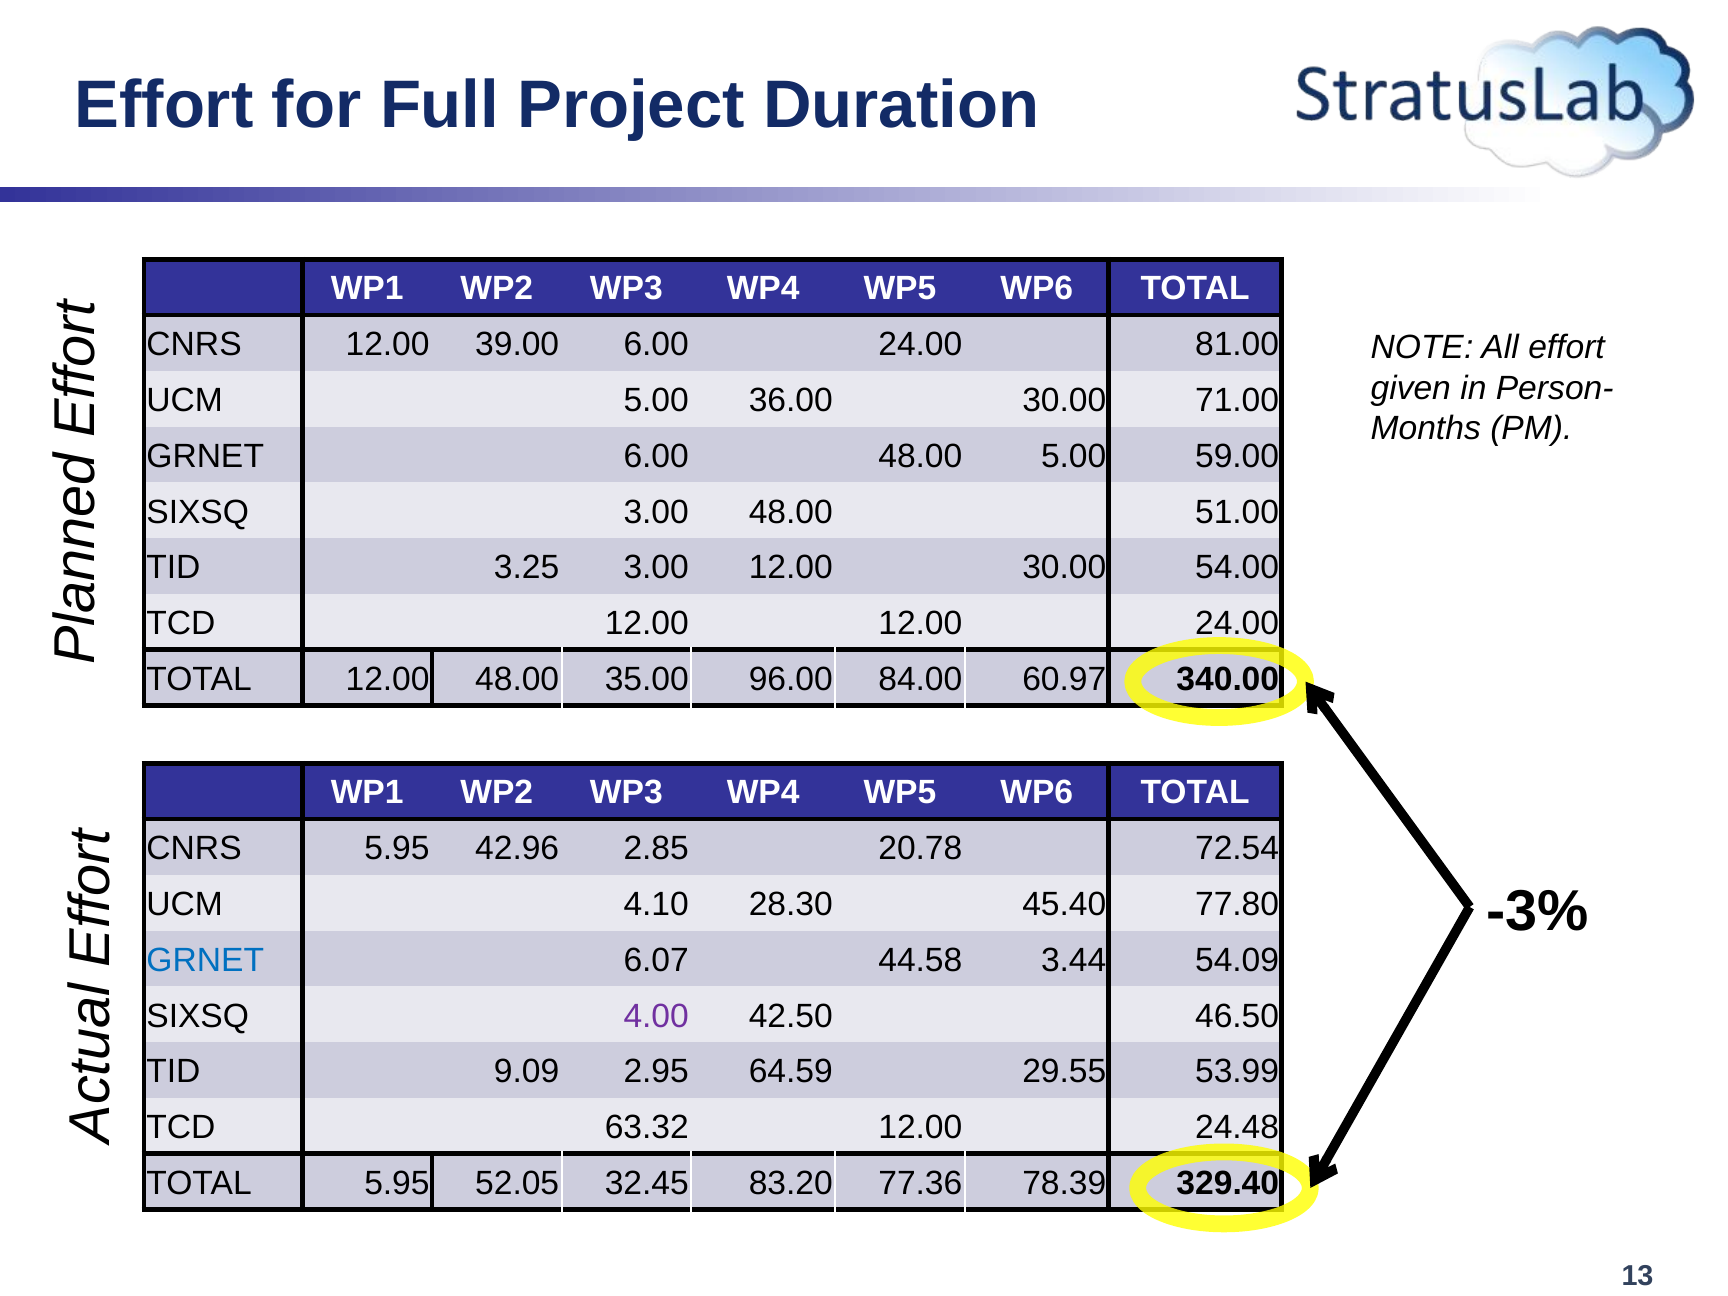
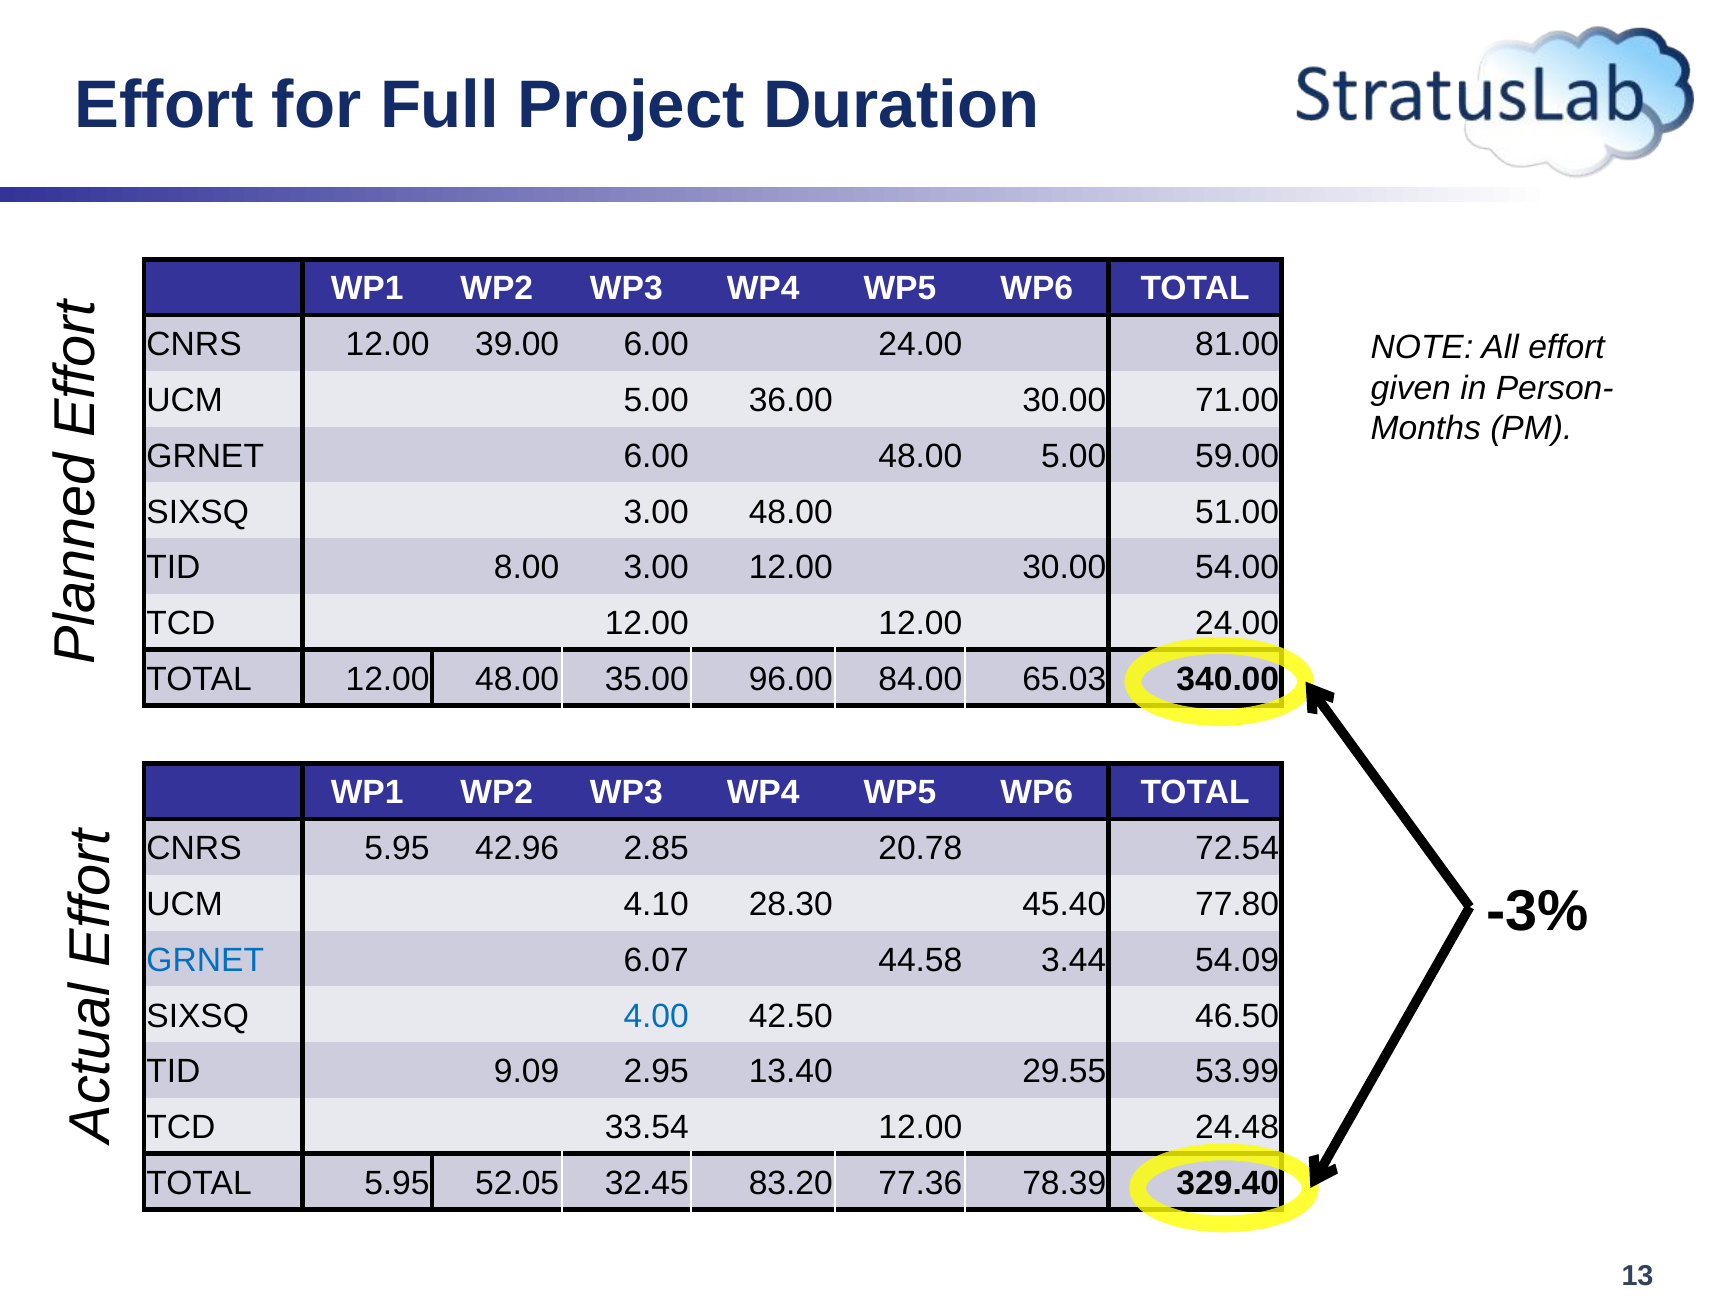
3.25: 3.25 -> 8.00 (527, 568)
60.97: 60.97 -> 65.03 (1064, 679)
4.00 colour: purple -> blue (656, 1016)
64.59: 64.59 -> 13.40 (791, 1072)
63.32: 63.32 -> 33.54 (647, 1128)
